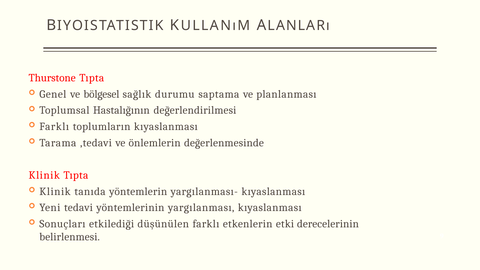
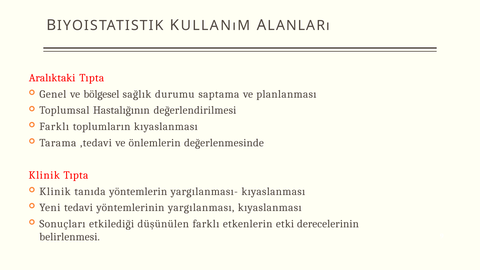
Thurstone: Thurstone -> Aralıktaki (52, 78)
